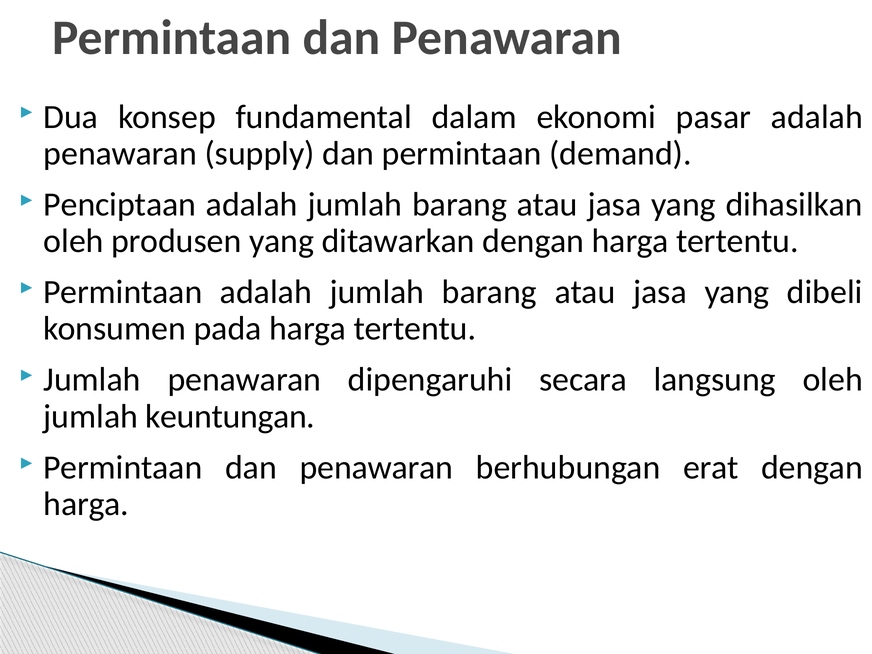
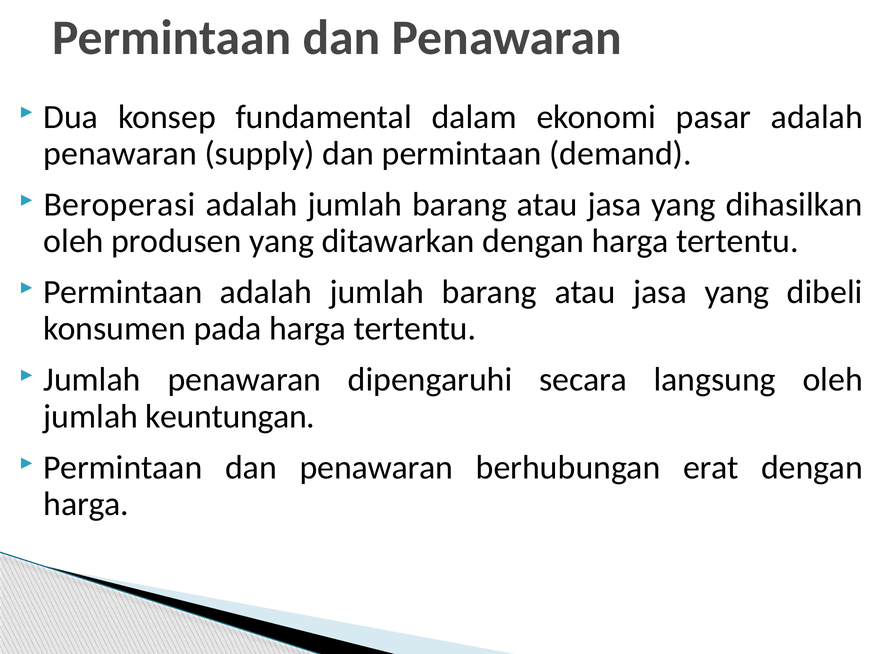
Penciptaan: Penciptaan -> Beroperasi (120, 204)
